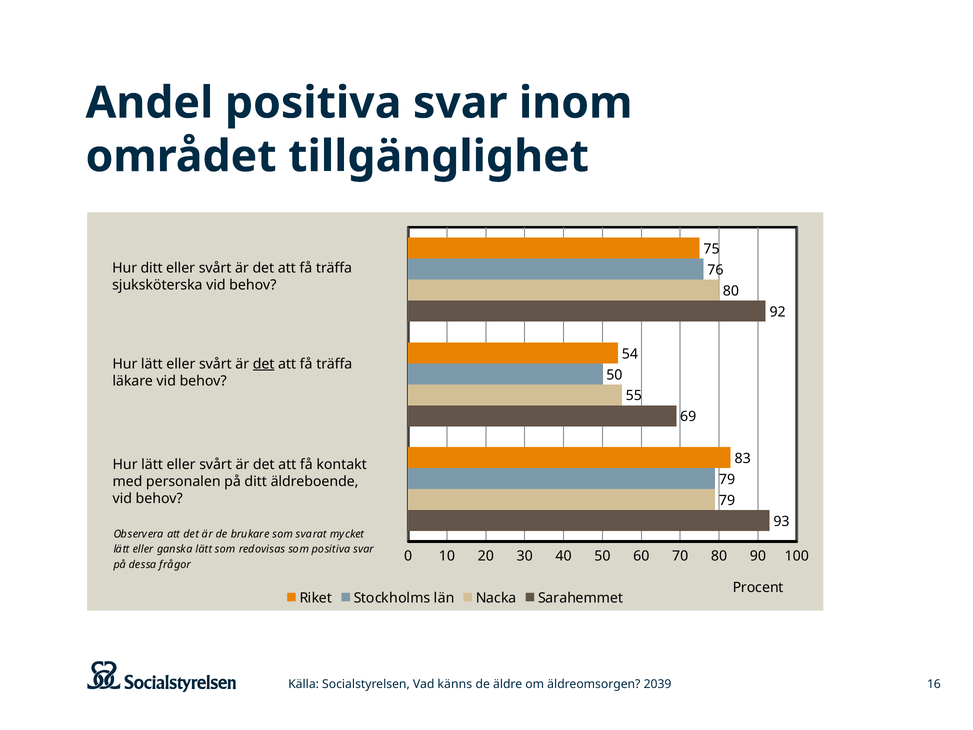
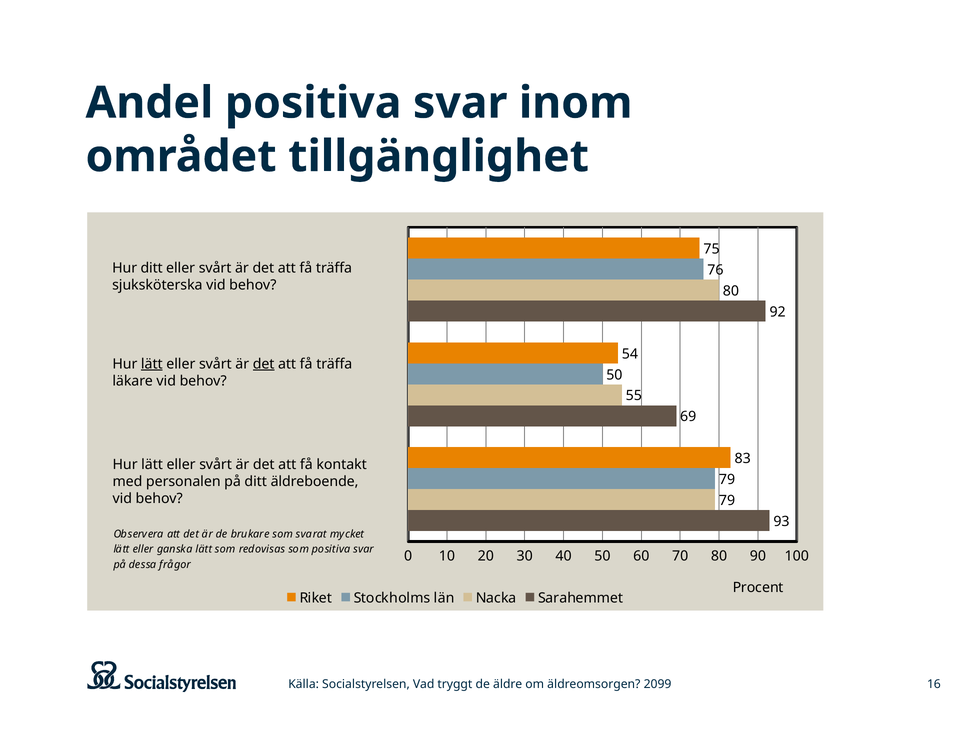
lätt underline: none -> present (152, 364)
känns: känns -> tryggt (455, 684)
2039: 2039 -> 2099 (658, 684)
